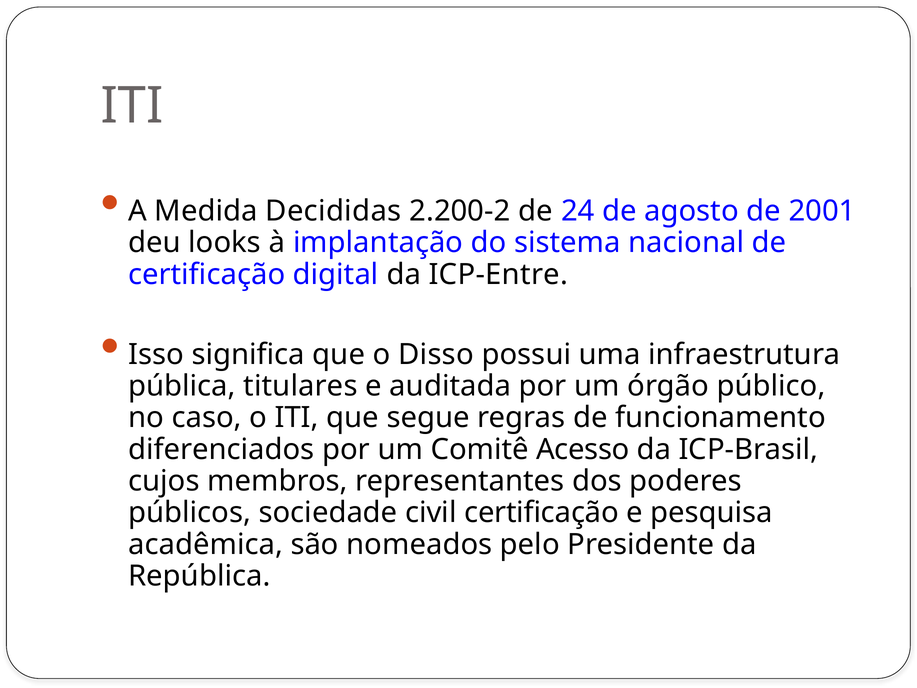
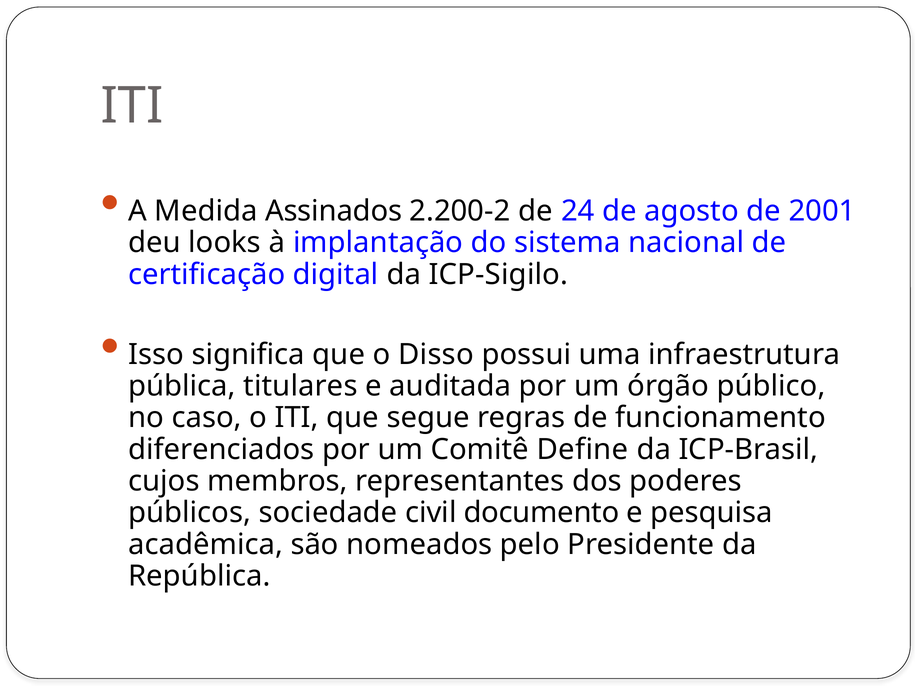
Decididas: Decididas -> Assinados (334, 211)
ICP-Entre: ICP-Entre -> ICP-Sigilo (498, 274)
Acesso: Acesso -> Define (583, 449)
civil certificação: certificação -> documento (541, 513)
